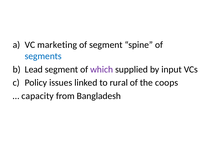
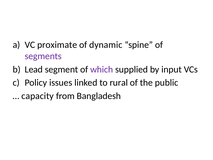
marketing: marketing -> proximate (57, 45)
of segment: segment -> dynamic (106, 45)
segments colour: blue -> purple (43, 56)
coops: coops -> public (167, 83)
